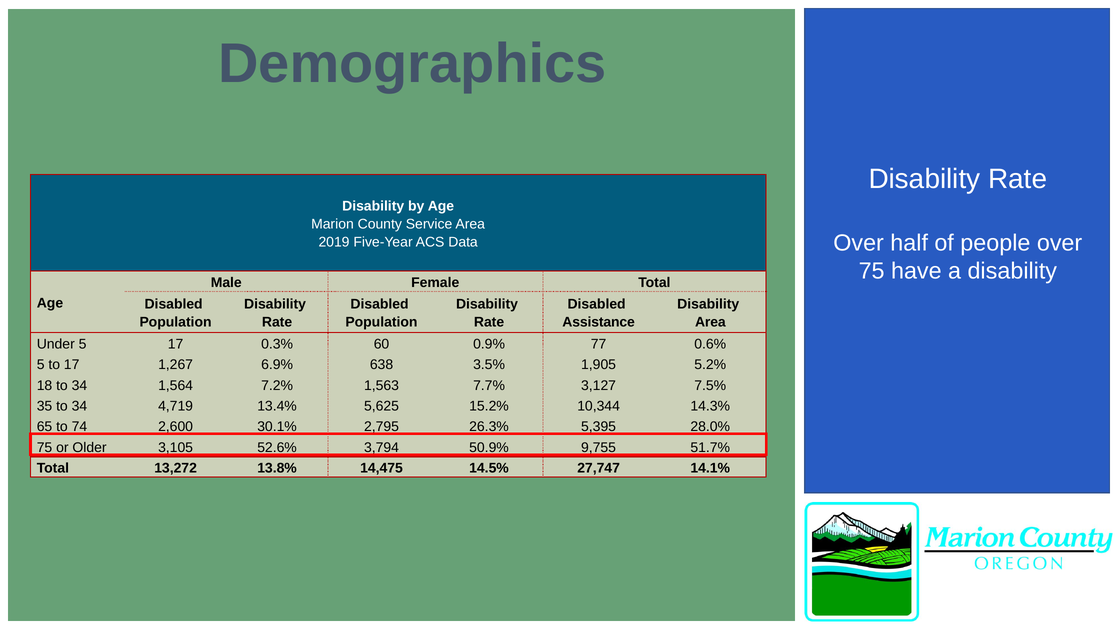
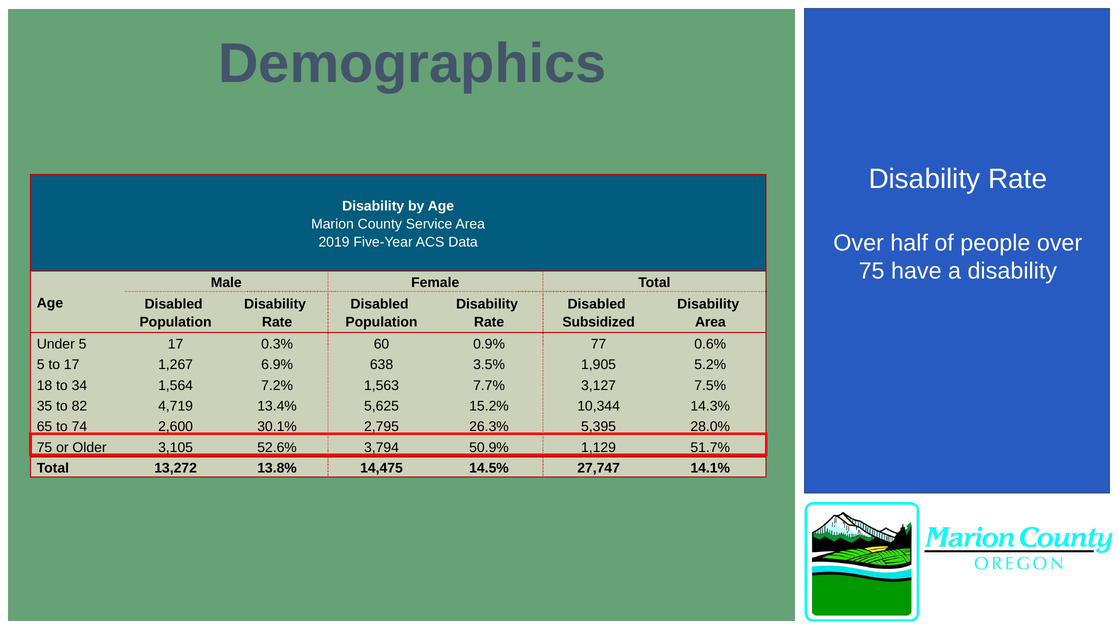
Assistance: Assistance -> Subsidized (599, 323)
35 to 34: 34 -> 82 (79, 406)
9,755: 9,755 -> 1,129 (599, 448)
